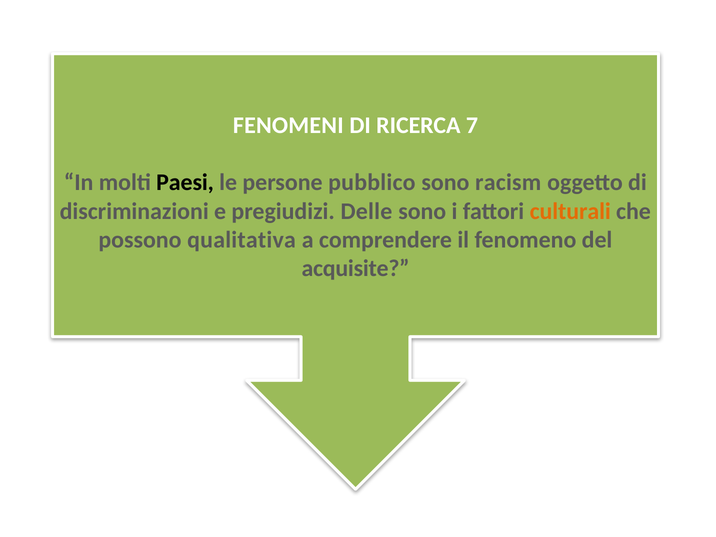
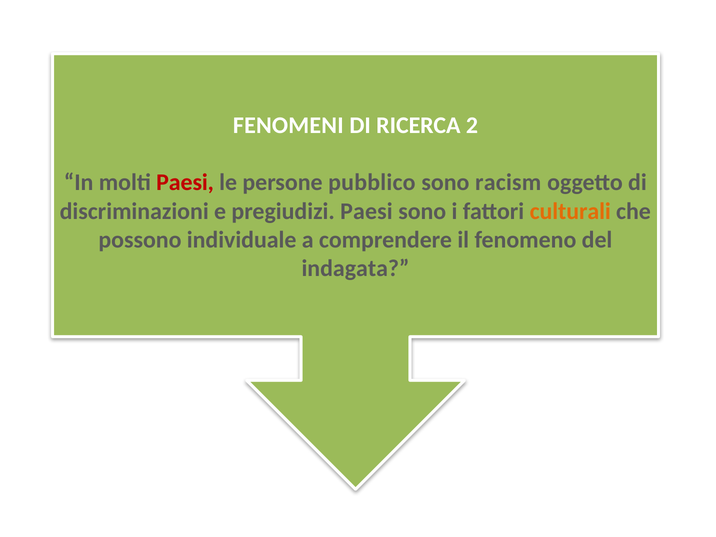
7: 7 -> 2 (472, 125)
Paesi colour: black -> red (185, 183)
pregiudizi Delle: Delle -> Paesi (366, 211)
qualitativa: qualitativa -> individuale (242, 240)
acquisite: acquisite -> indagata (355, 268)
